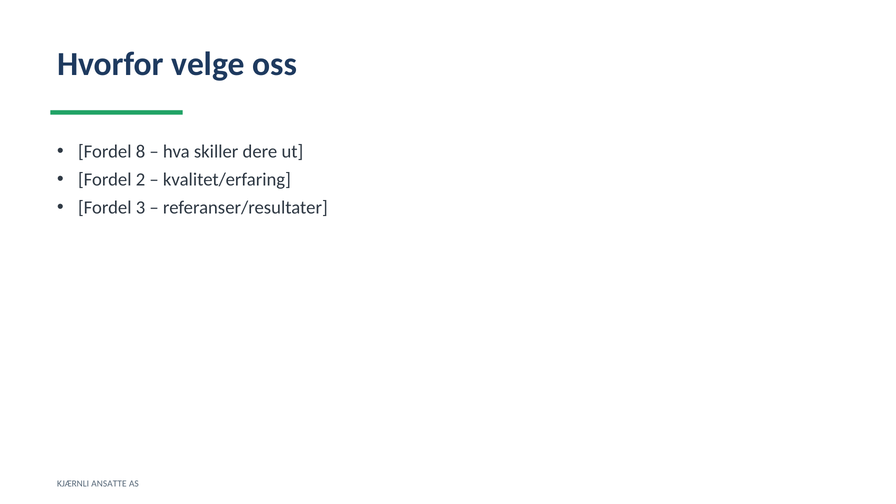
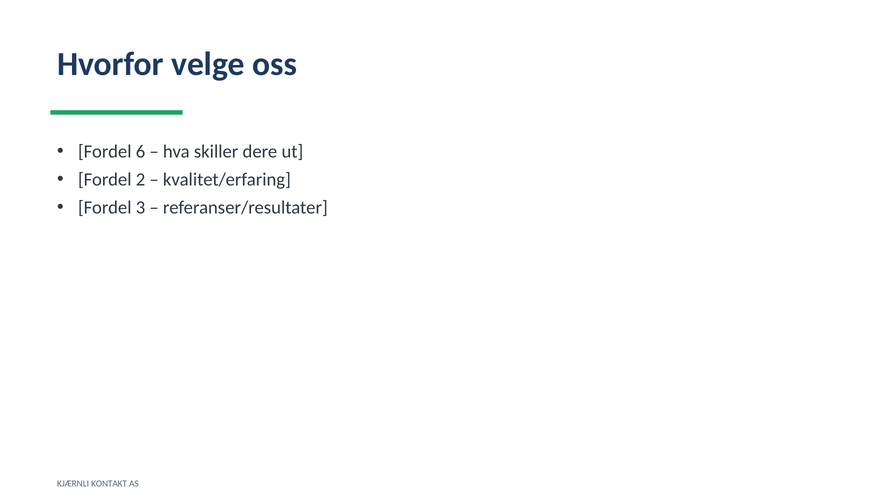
8: 8 -> 6 (141, 152)
ANSATTE: ANSATTE -> KONTAKT (109, 484)
